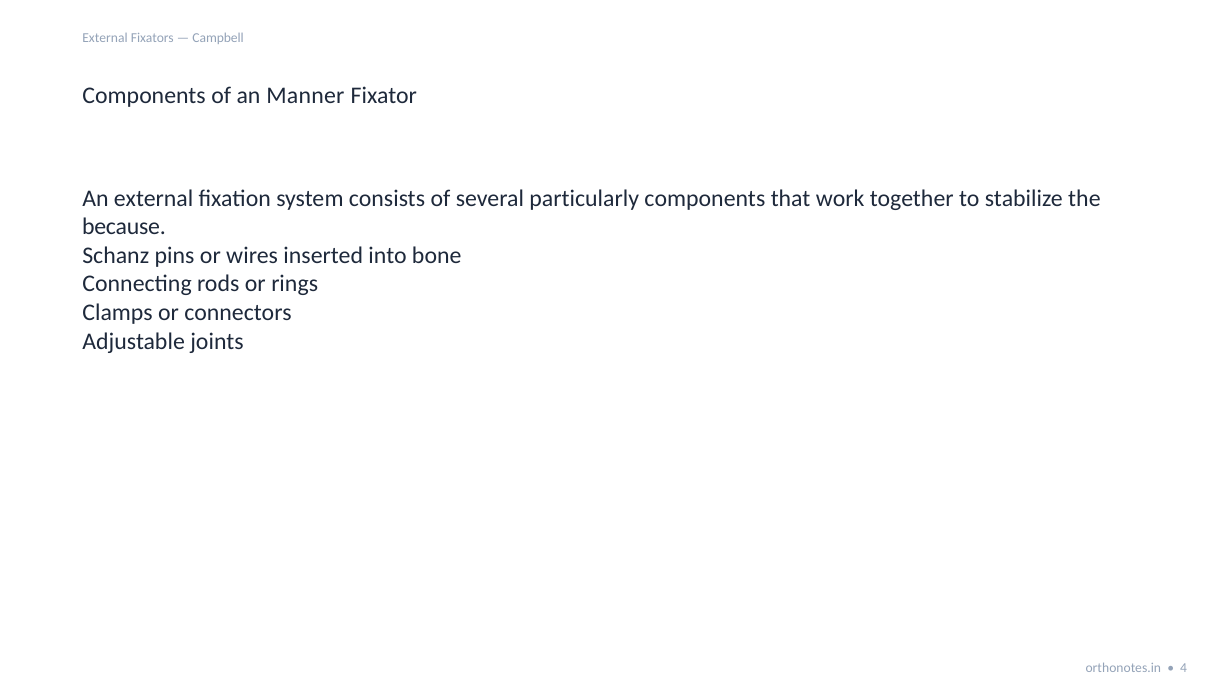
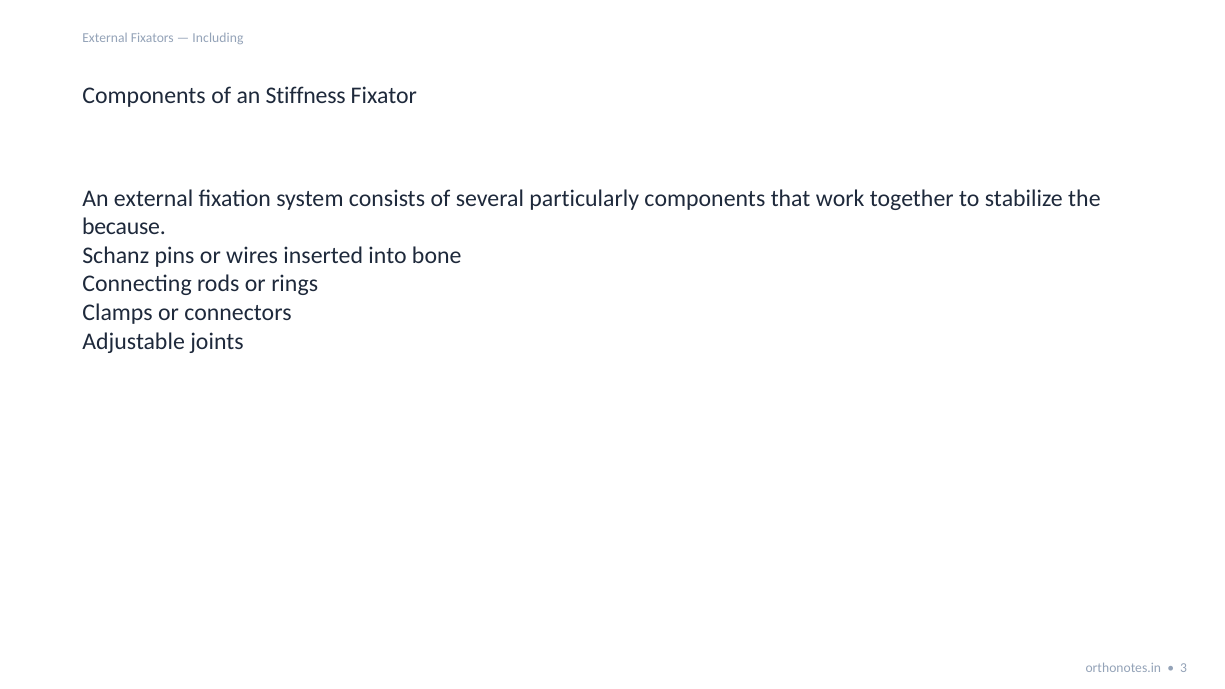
Campbell: Campbell -> Including (218, 38)
Manner: Manner -> Stiffness (306, 96)
4: 4 -> 3 (1184, 669)
